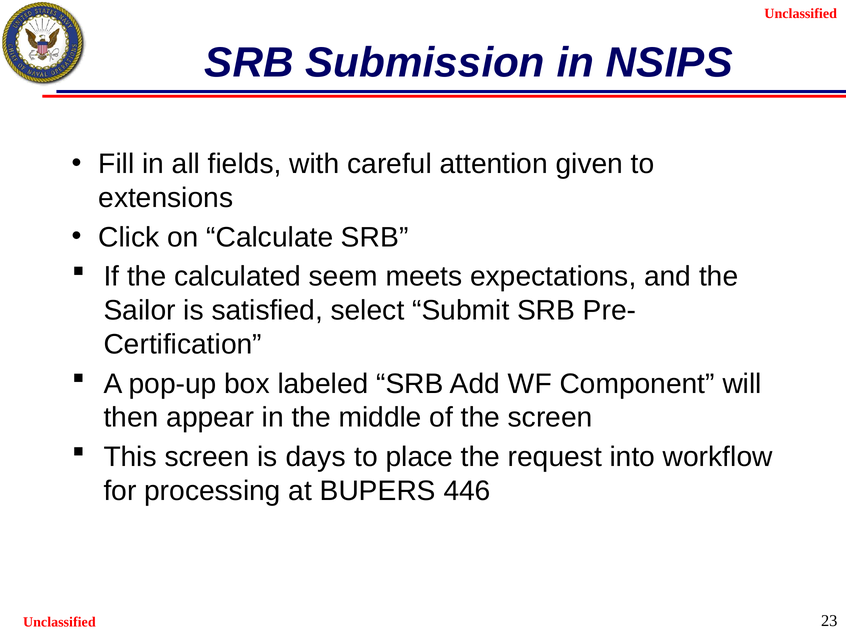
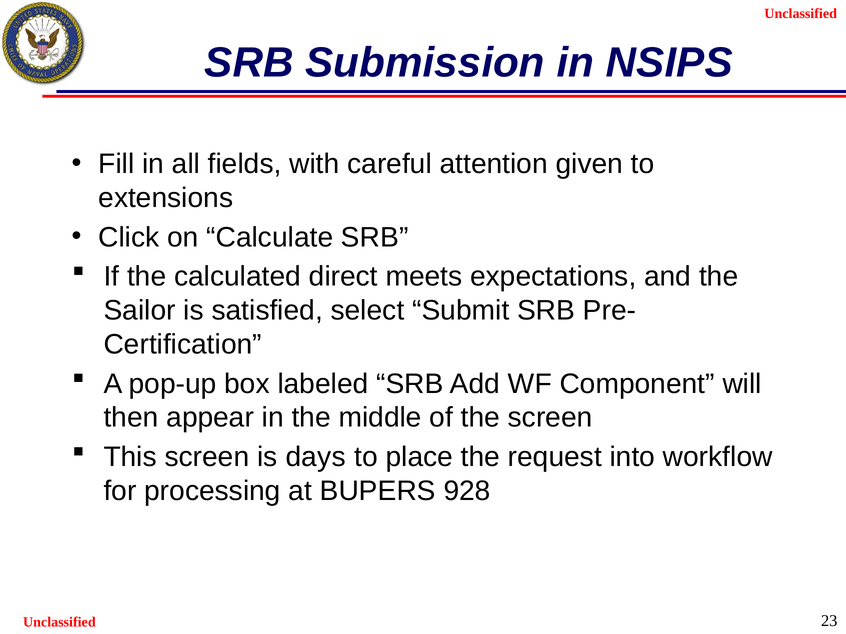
seem: seem -> direct (343, 277)
446: 446 -> 928 (467, 491)
